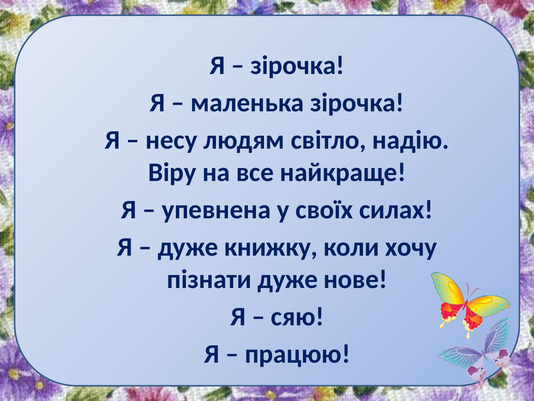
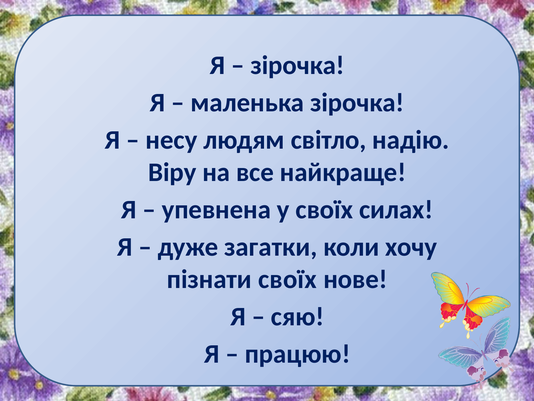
книжку: книжку -> загатки (271, 247)
пізнати дуже: дуже -> своїх (287, 279)
